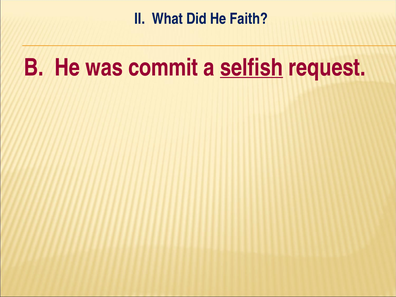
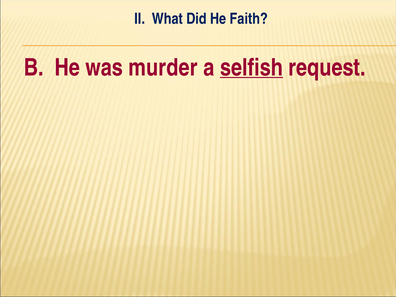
commit: commit -> murder (163, 68)
